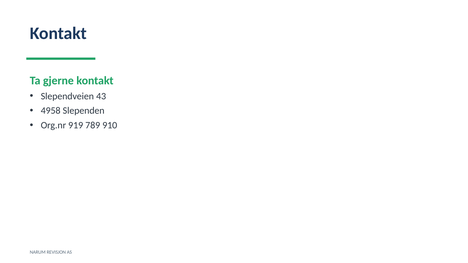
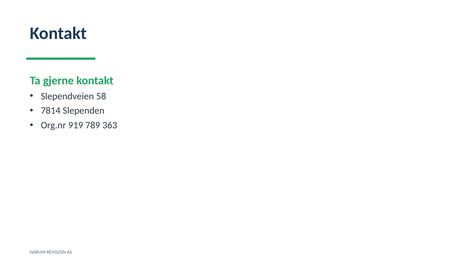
43: 43 -> 58 (101, 96)
4958: 4958 -> 7814 (51, 111)
910: 910 -> 363 (110, 126)
